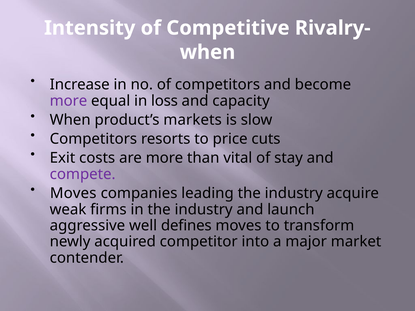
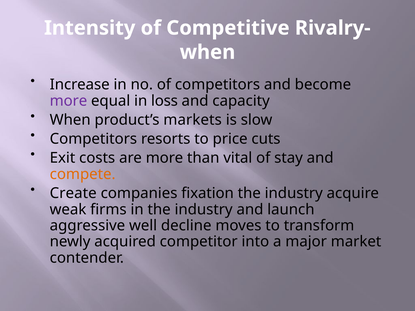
compete colour: purple -> orange (83, 174)
Moves: Moves -> Create (73, 193)
leading: leading -> fixation (208, 193)
defines: defines -> decline (186, 226)
